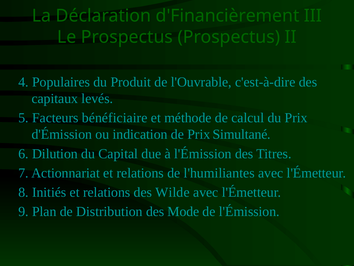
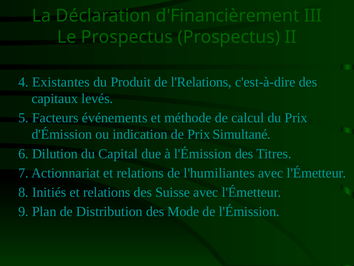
Populaires: Populaires -> Existantes (61, 82)
l'Ouvrable: l'Ouvrable -> l'Relations (201, 82)
bénéficiaire: bénéficiaire -> événements (115, 118)
Wilde: Wilde -> Suisse (173, 192)
